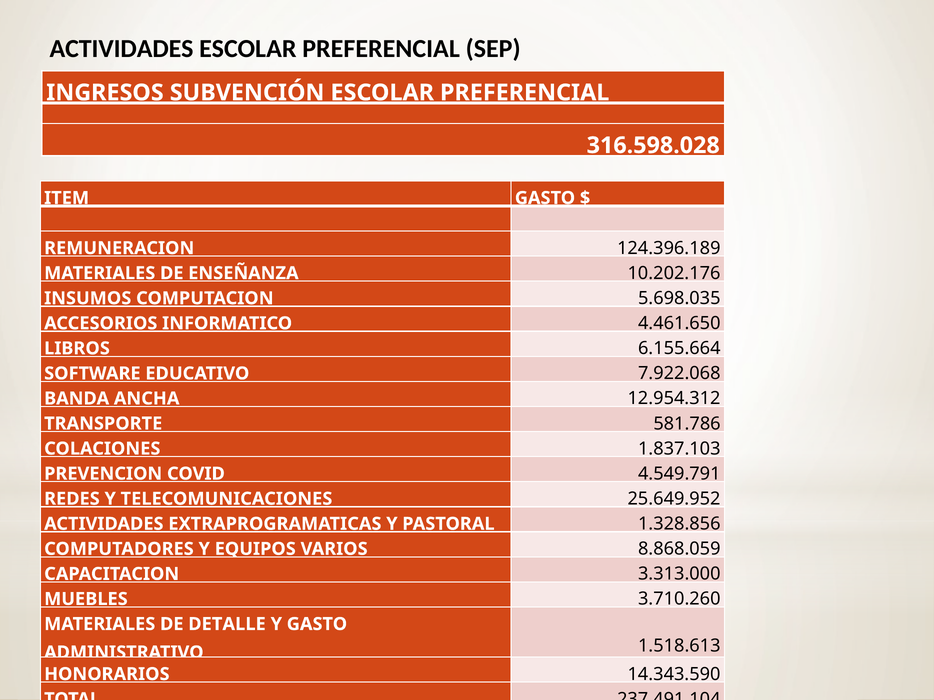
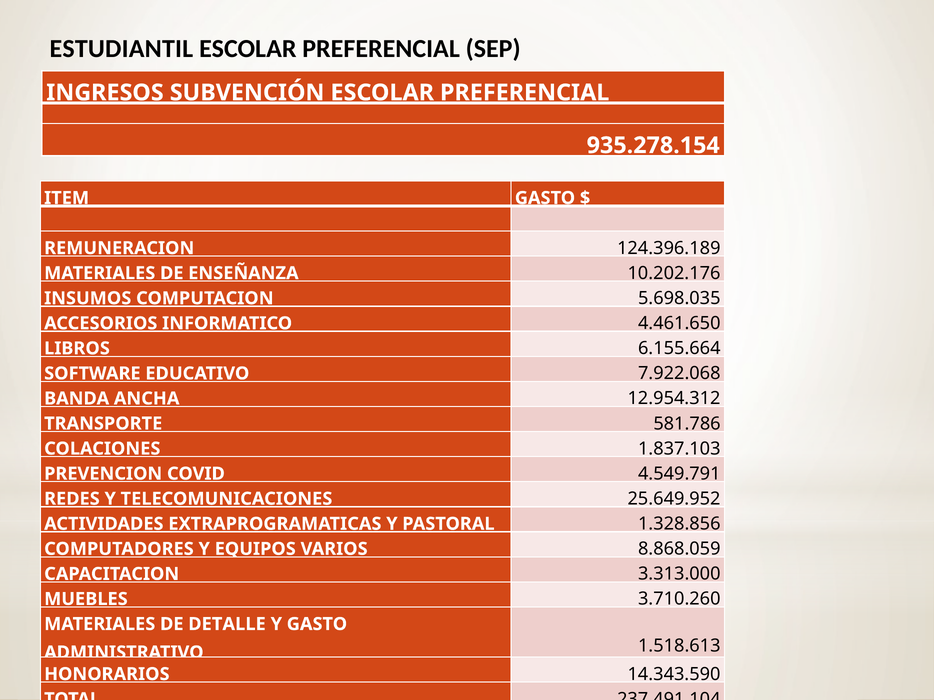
ACTIVIDADES: ACTIVIDADES -> ESTUDIANTIL (121, 49)
316.598.028: 316.598.028 -> 935.278.154 (653, 145)
